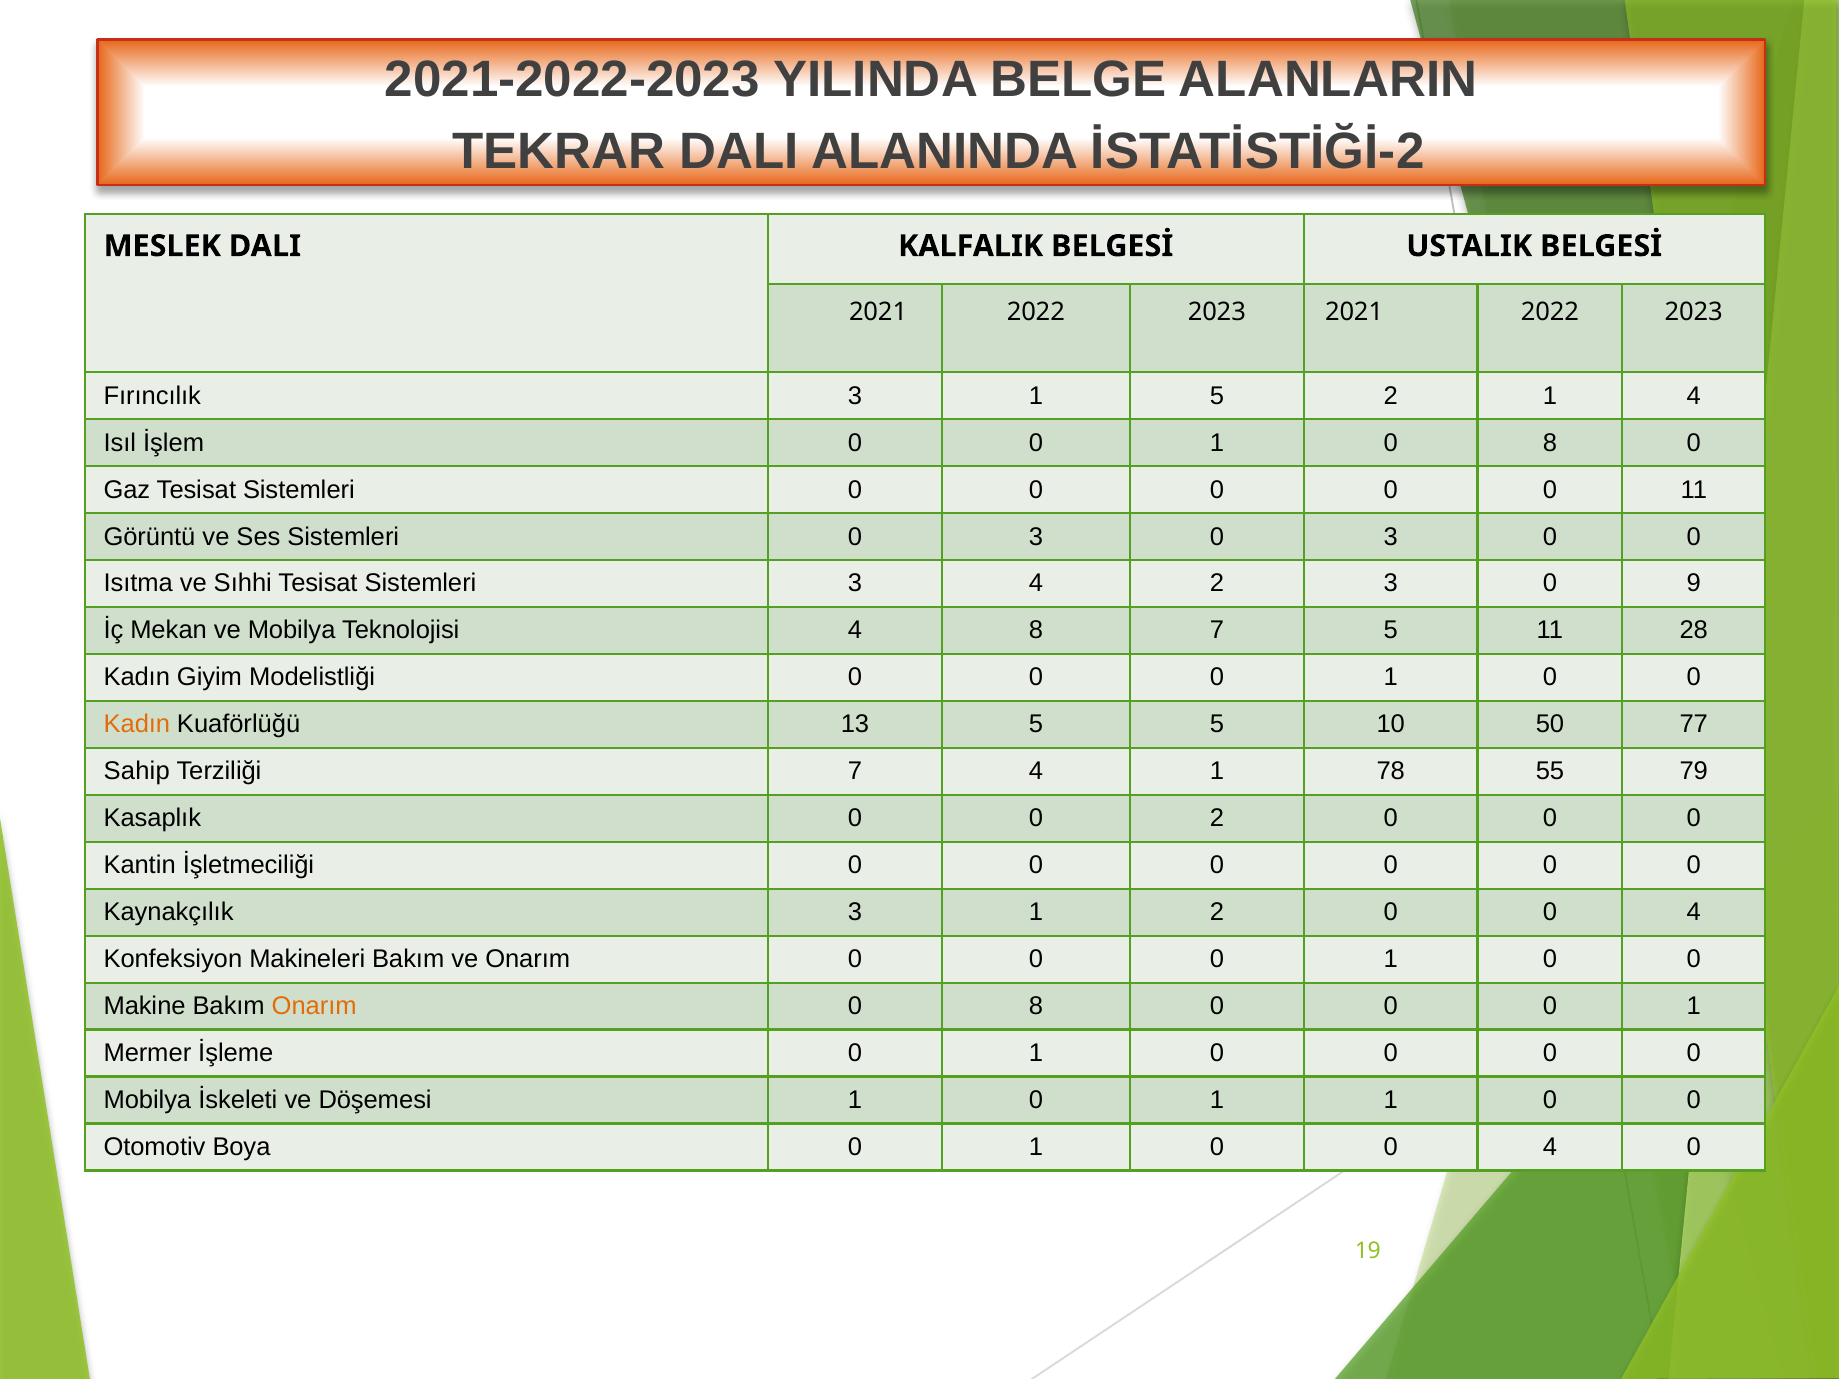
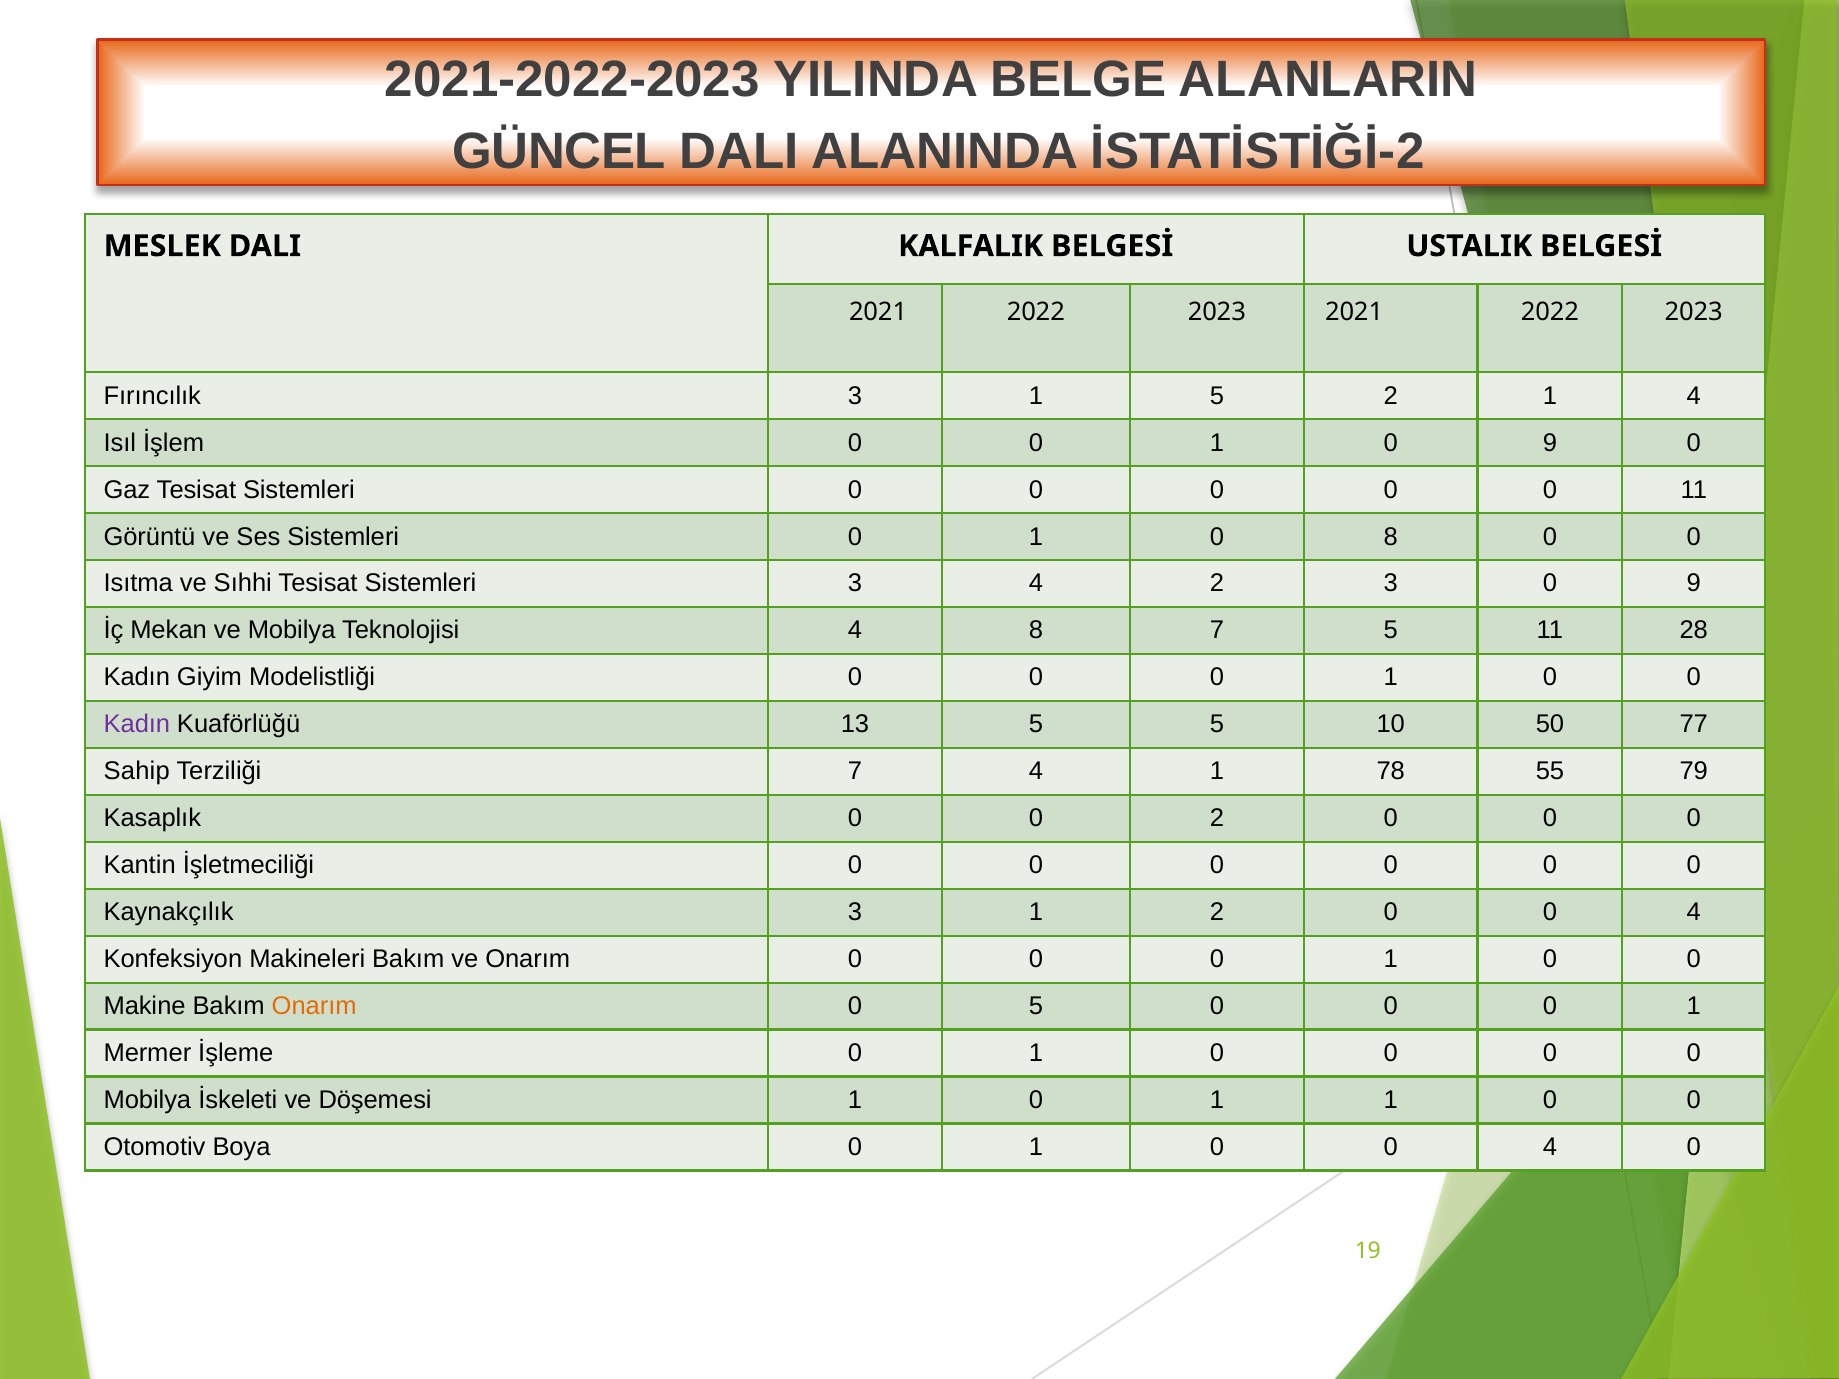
TEKRAR: TEKRAR -> GÜNCEL (559, 152)
1 0 8: 8 -> 9 (1550, 443)
Sistemleri 0 3: 3 -> 1 (1036, 537)
3: 3 -> 8 (1391, 537)
Kadın colour: orange -> purple (137, 725)
8: 8 -> 5 (1036, 1007)
